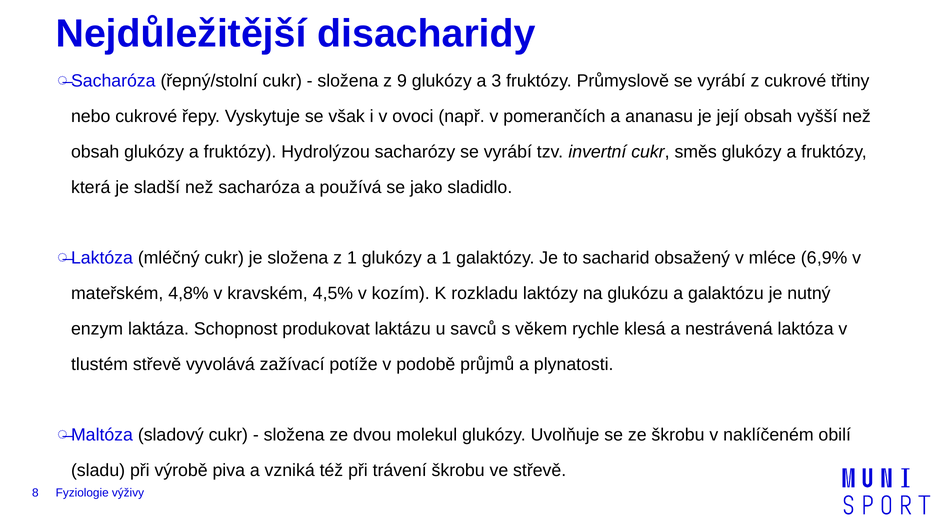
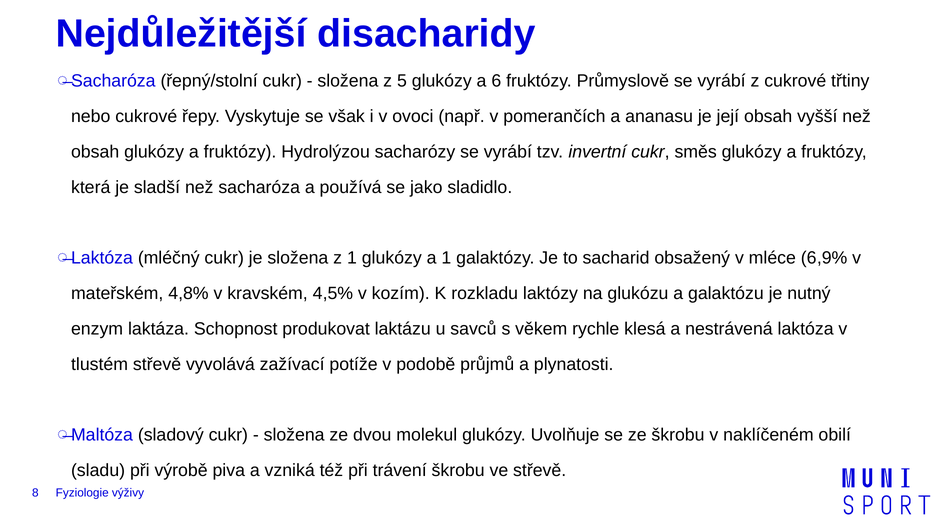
9: 9 -> 5 (402, 81)
3: 3 -> 6 (496, 81)
